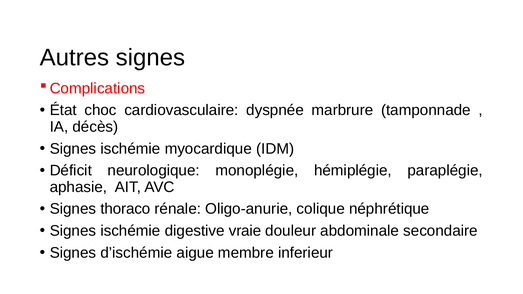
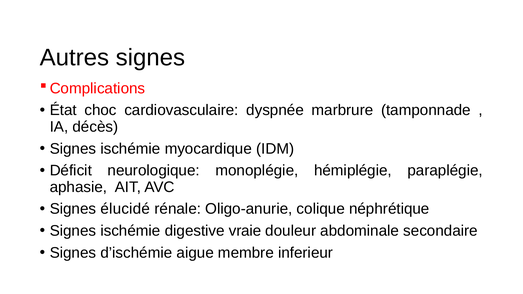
thoraco: thoraco -> élucidé (125, 209)
